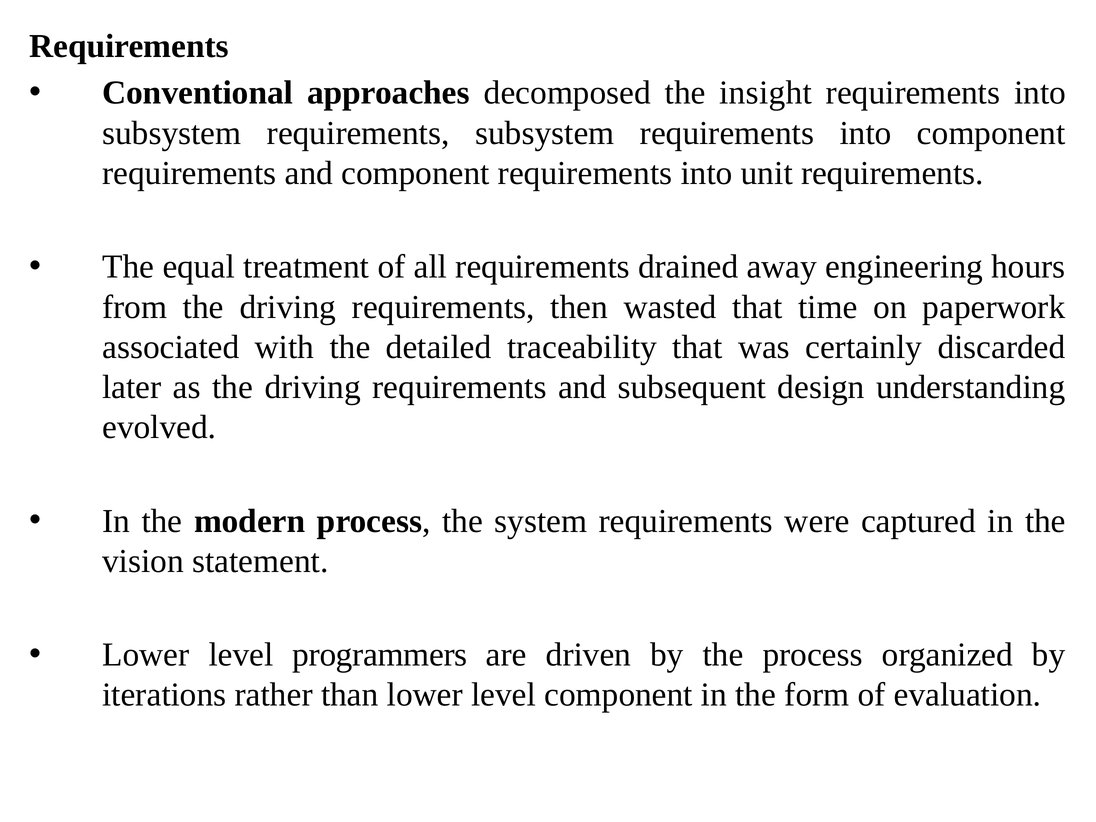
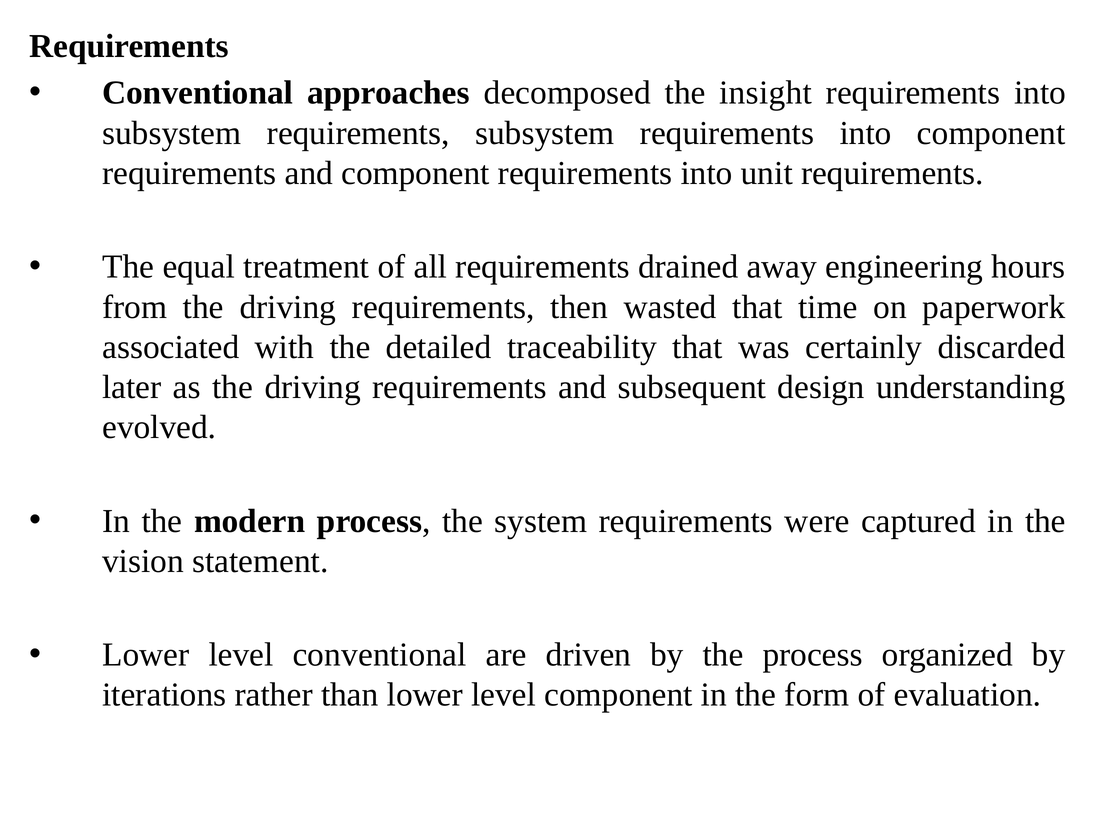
level programmers: programmers -> conventional (380, 655)
